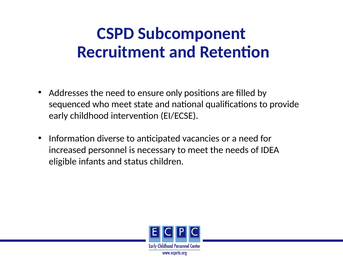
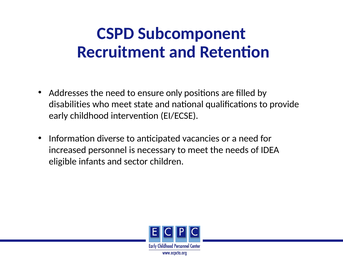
sequenced: sequenced -> disabilities (70, 104)
status: status -> sector (136, 162)
